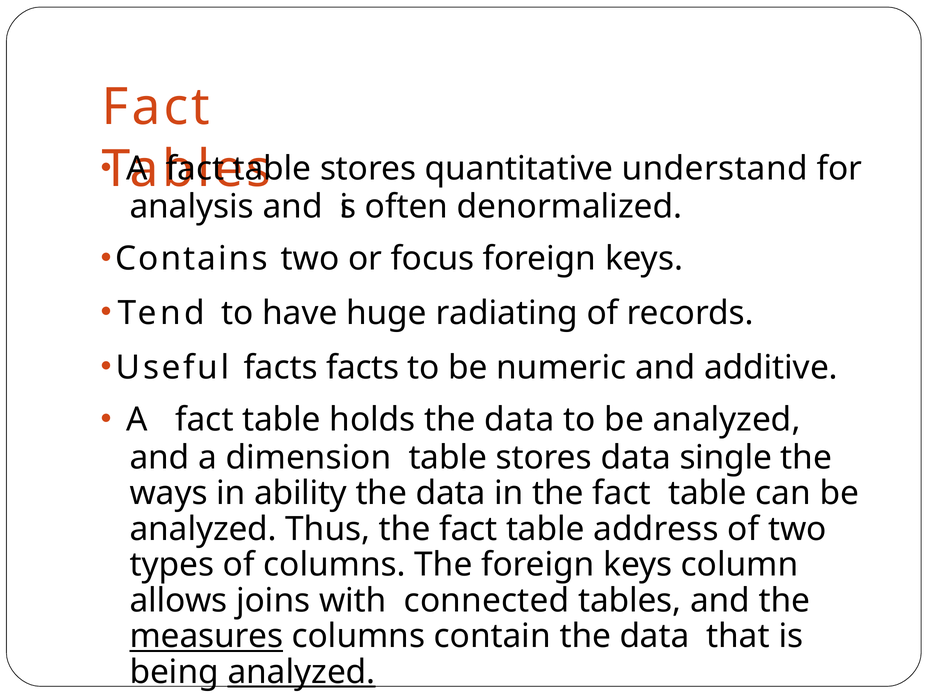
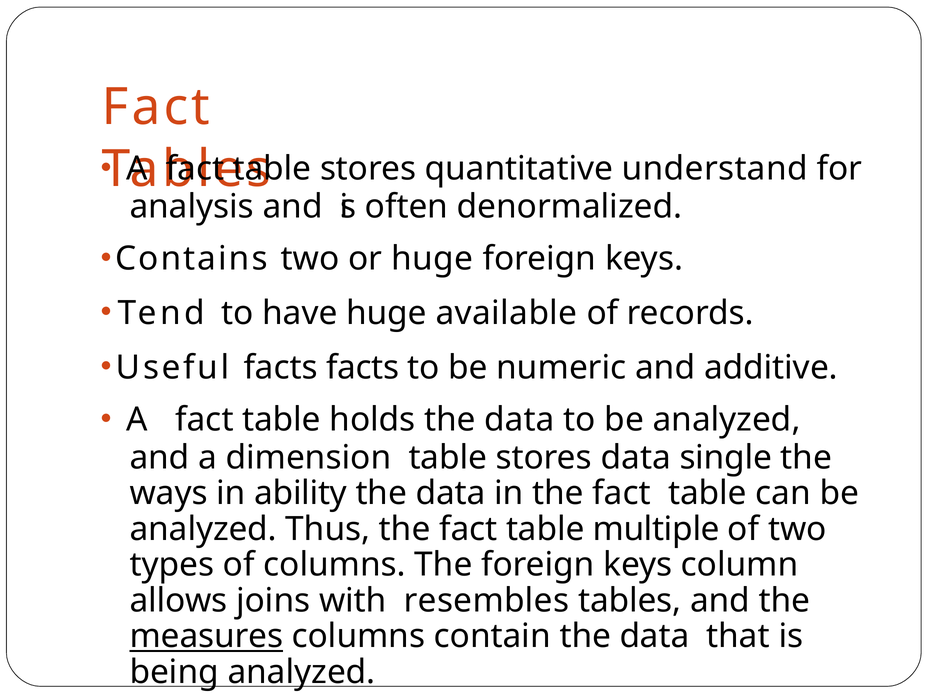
or focus: focus -> huge (432, 259)
radiating: radiating -> available (507, 313)
address: address -> multiple (656, 529)
connected: connected -> resembles (486, 601)
analyzed underline: present -> none (301, 672)
